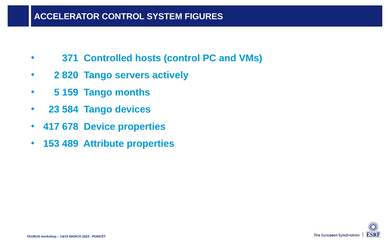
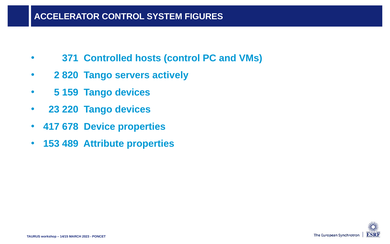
159 Tango months: months -> devices (133, 92)
584: 584 -> 220 (70, 109)
